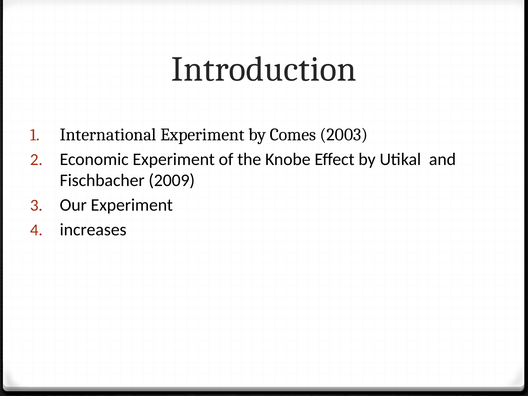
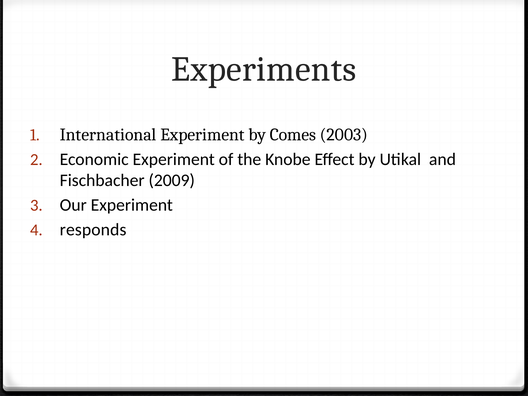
Introduction: Introduction -> Experiments (264, 69)
increases: increases -> responds (93, 230)
